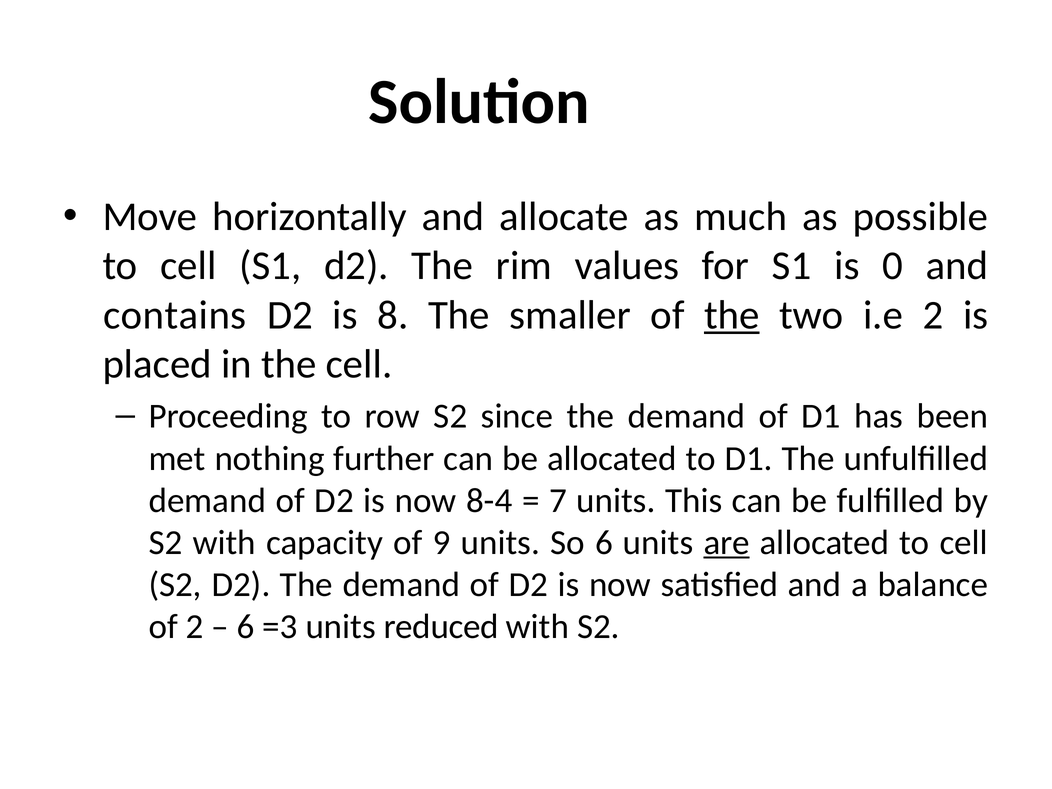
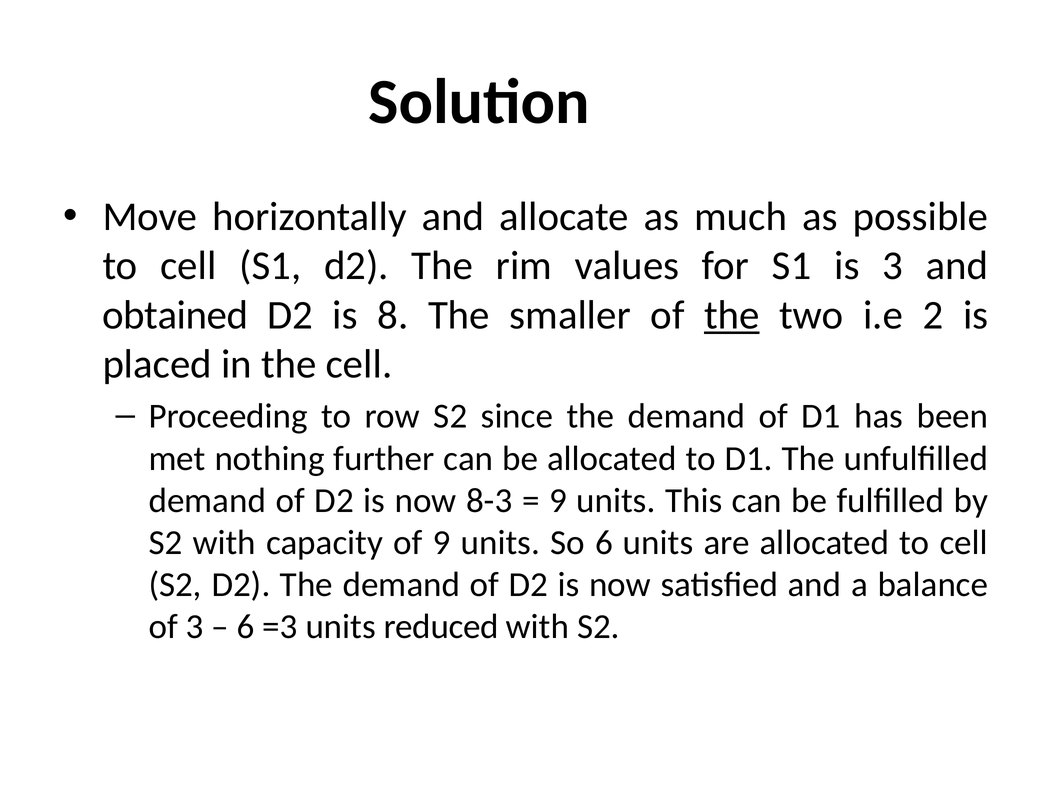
is 0: 0 -> 3 (892, 266)
contains: contains -> obtained (175, 315)
8-4: 8-4 -> 8-3 (489, 501)
7: 7 -> 9 (558, 501)
are underline: present -> none (727, 543)
of 2: 2 -> 3 (194, 627)
